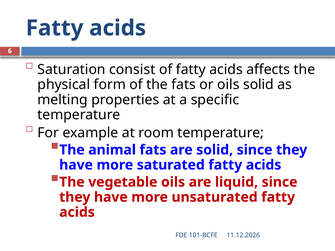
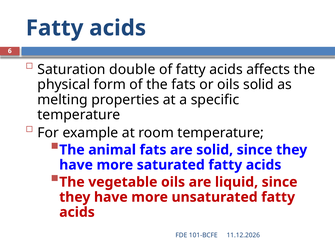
consist: consist -> double (132, 70)
